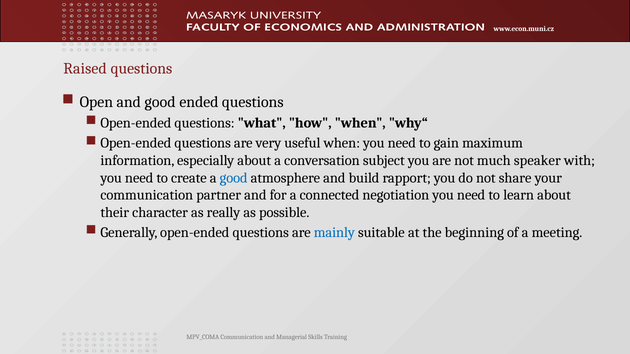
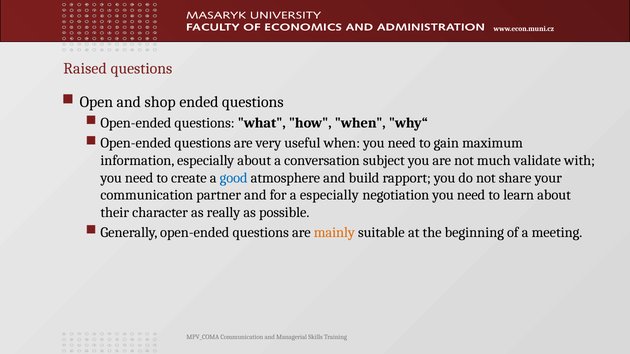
and good: good -> shop (160, 102)
speaker: speaker -> validate (537, 161)
a connected: connected -> especially (329, 195)
mainly colour: blue -> orange (334, 233)
